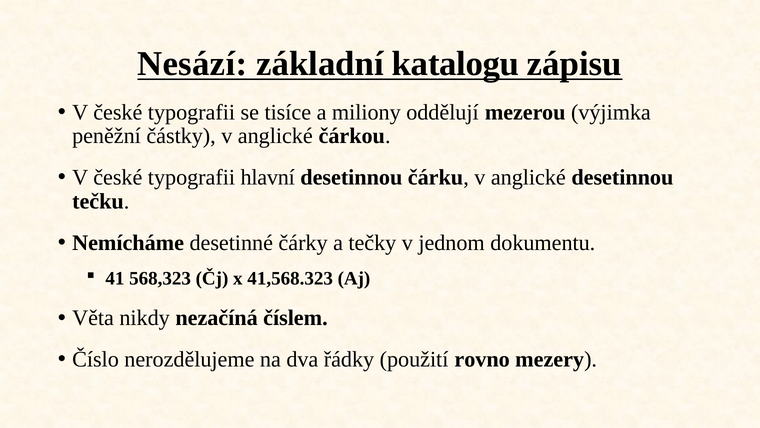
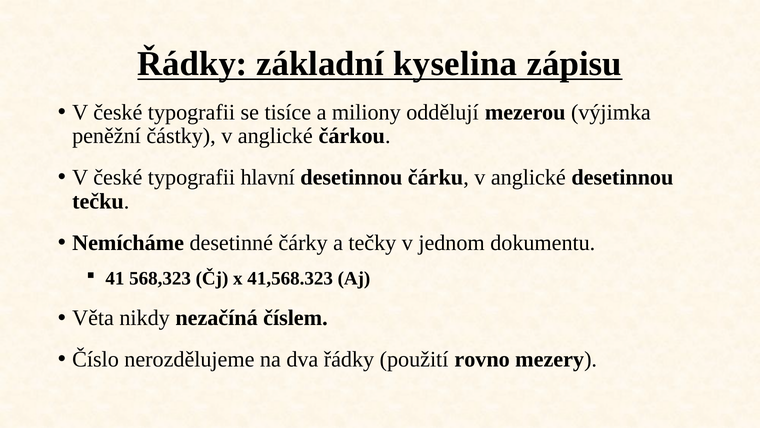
Nesází: Nesází -> Řádky (192, 64)
katalogu: katalogu -> kyselina (455, 64)
